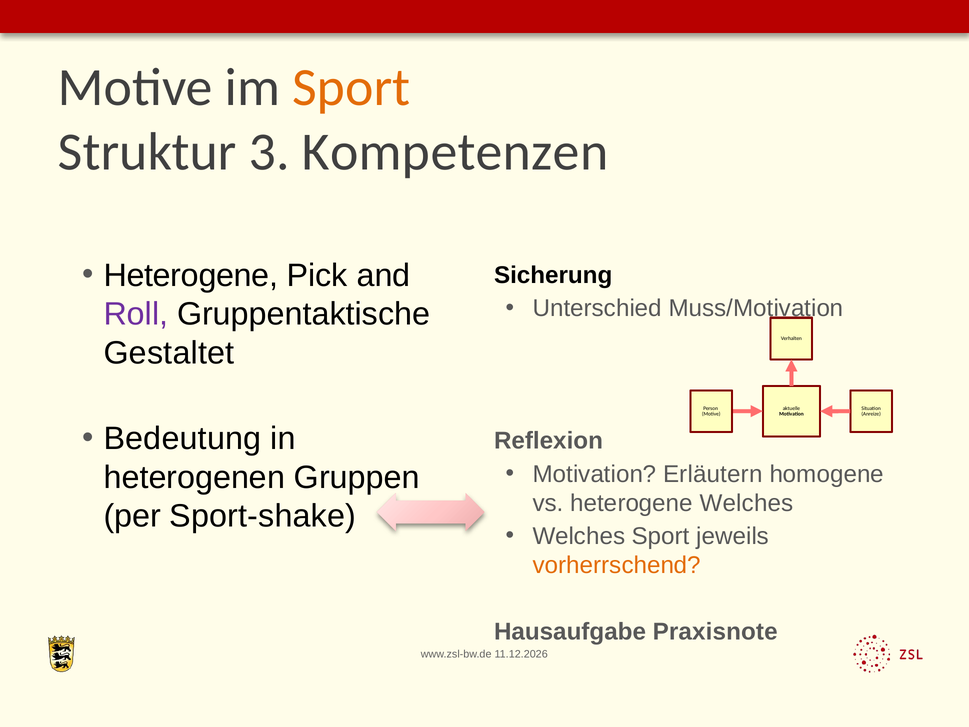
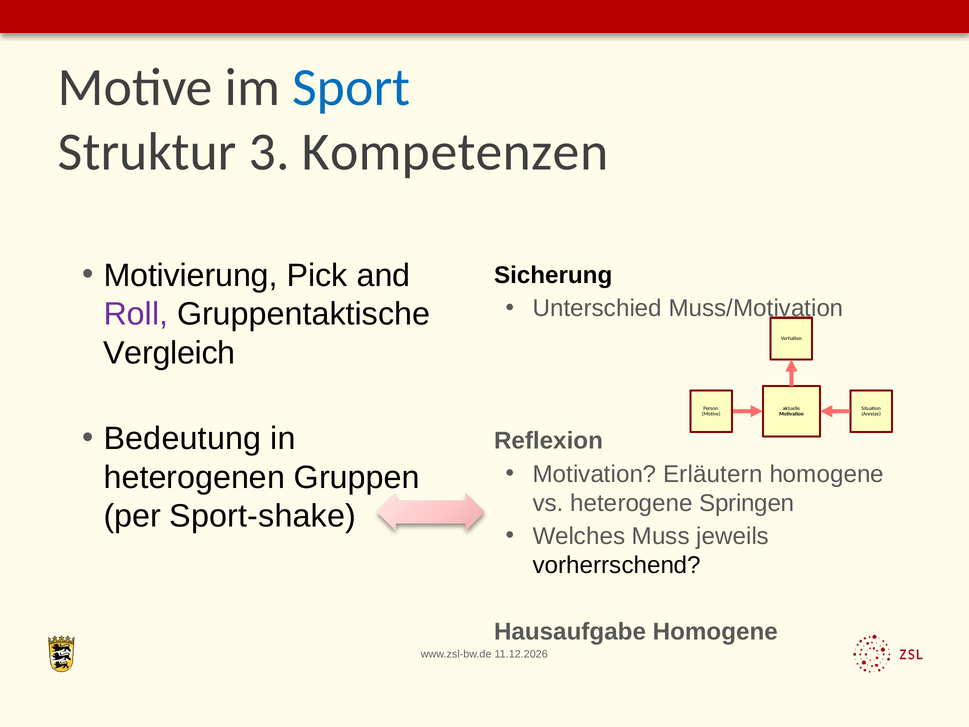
Sport colour: orange -> blue (351, 88)
Heterogene: Heterogene -> Motivierung (191, 275)
Gestaltet: Gestaltet -> Vergleich (169, 353)
heterogene Welches: Welches -> Springen (747, 503)
Welches Sport: Sport -> Muss (661, 536)
vorherrschend colour: orange -> black (617, 565)
Hausaufgabe Praxisnote: Praxisnote -> Homogene (715, 631)
